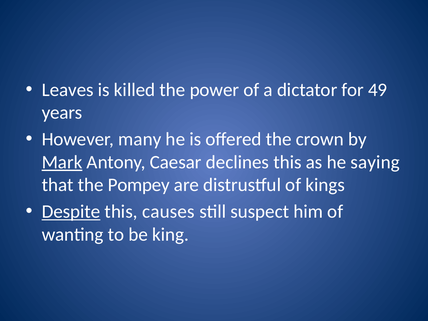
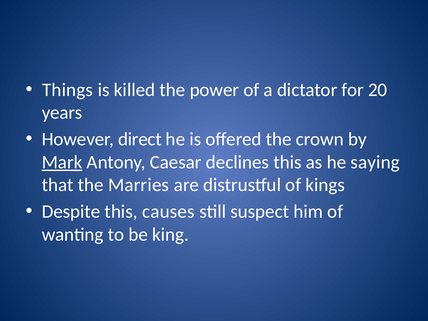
Leaves: Leaves -> Things (68, 90)
49: 49 -> 20 (378, 90)
many: many -> direct (140, 139)
Pompey: Pompey -> Marries (139, 185)
Despite underline: present -> none (71, 212)
